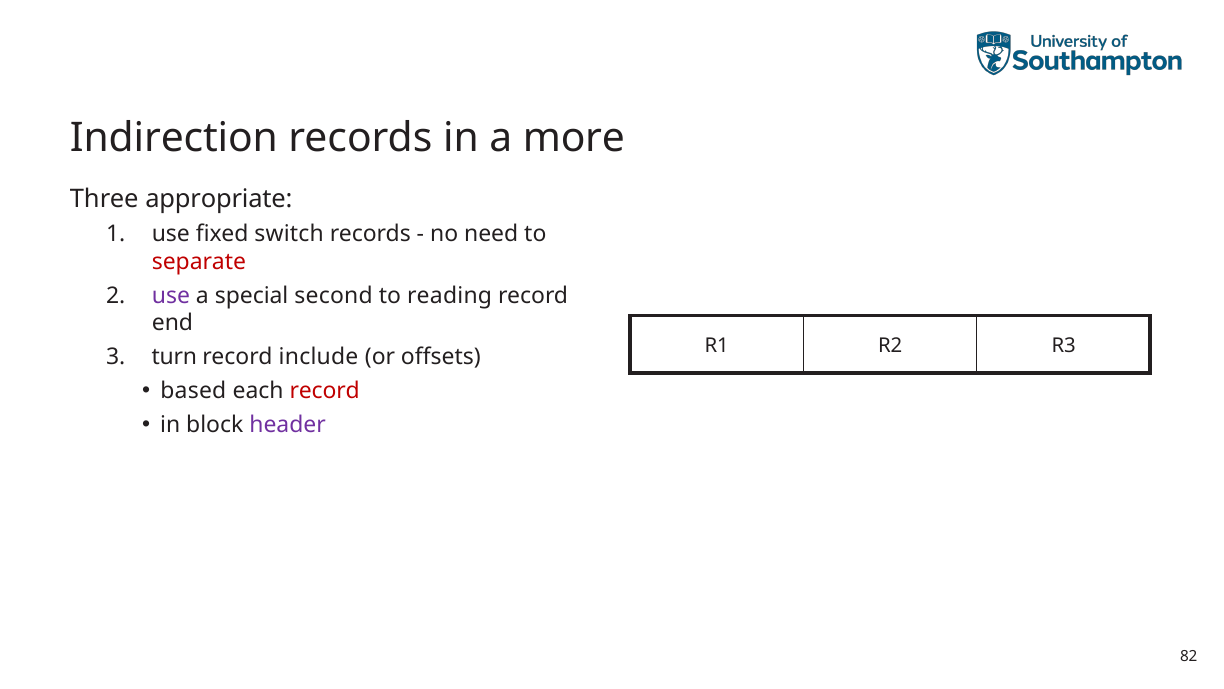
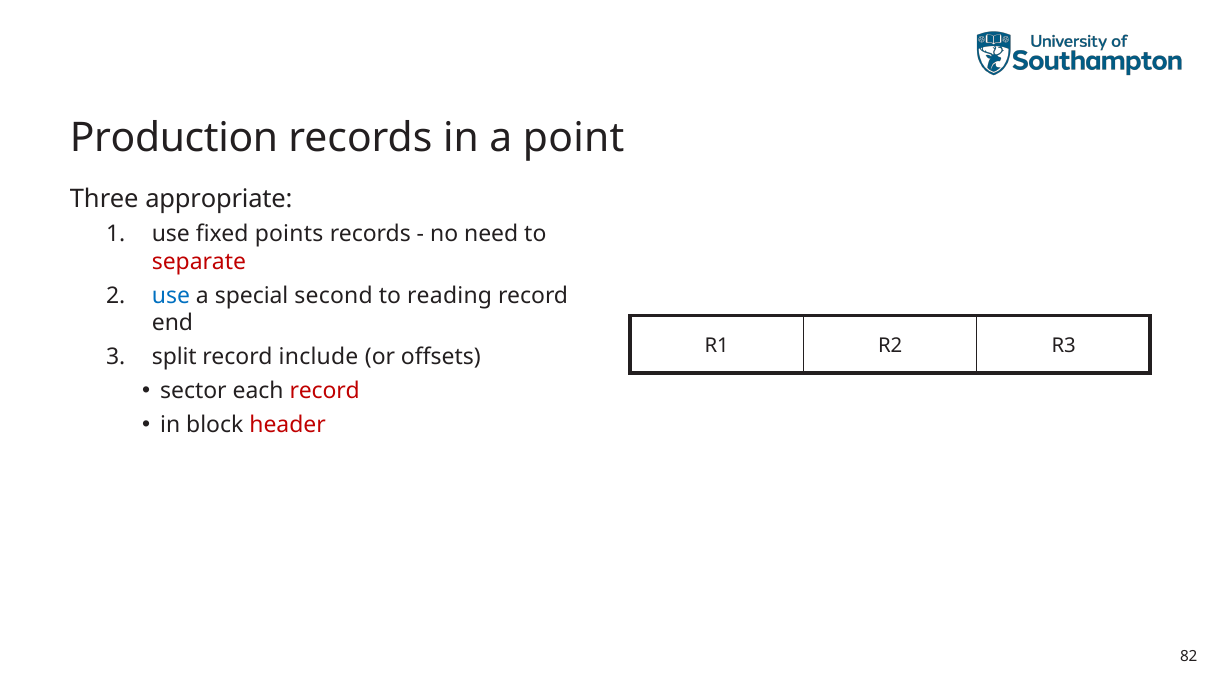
Indirection: Indirection -> Production (174, 138)
more: more -> point (574, 138)
switch: switch -> points (289, 234)
use colour: purple -> blue (171, 295)
turn: turn -> split (174, 357)
based: based -> sector (193, 391)
header colour: purple -> red (288, 425)
